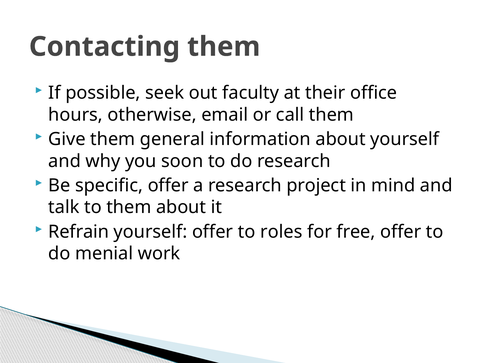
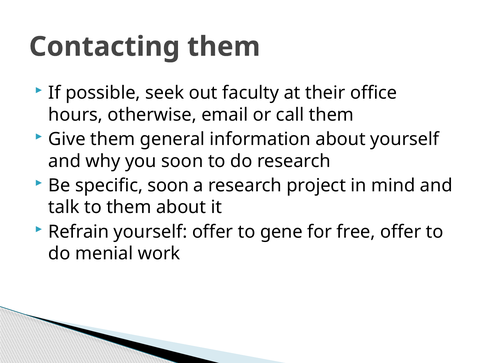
specific offer: offer -> soon (168, 186)
roles: roles -> gene (281, 232)
